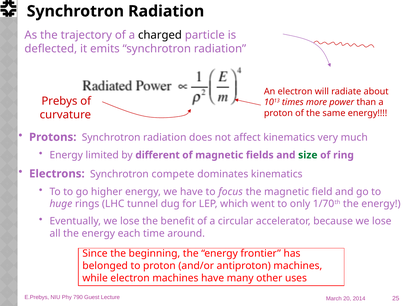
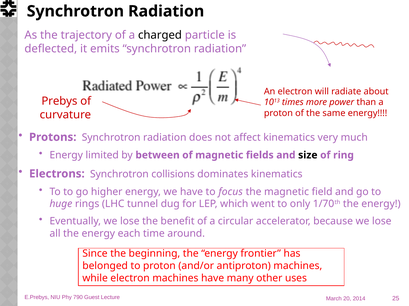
different: different -> between (158, 155)
size colour: green -> black (308, 155)
compete: compete -> collisions (173, 175)
